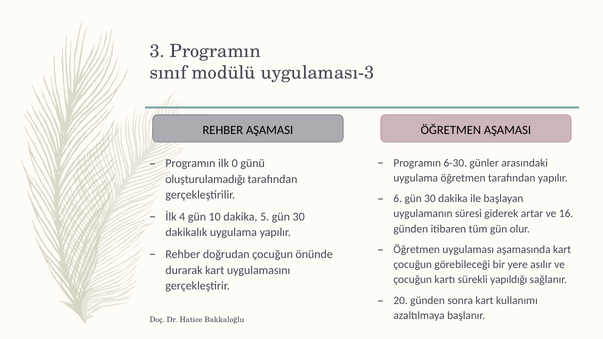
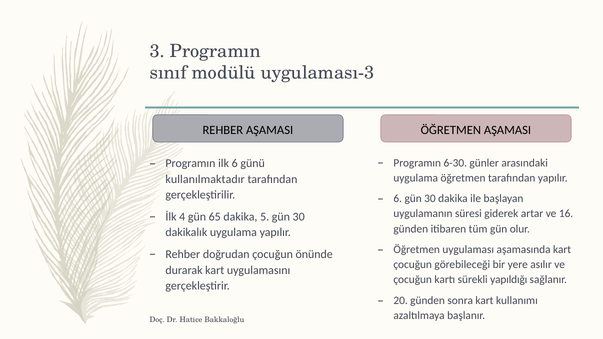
ilk 0: 0 -> 6 (235, 163)
oluşturulamadığı: oluşturulamadığı -> kullanılmaktadır (205, 179)
10: 10 -> 65 (215, 217)
